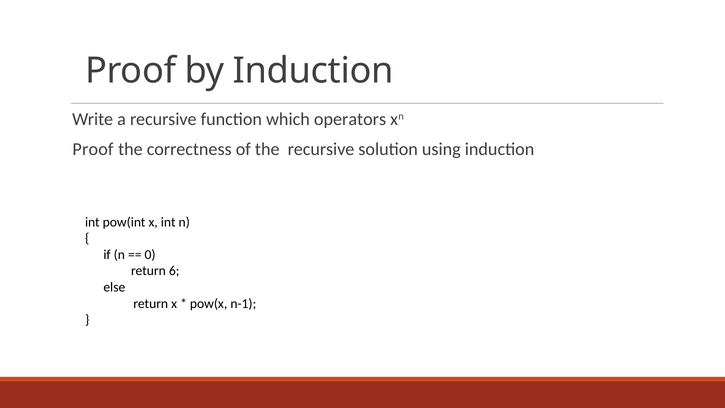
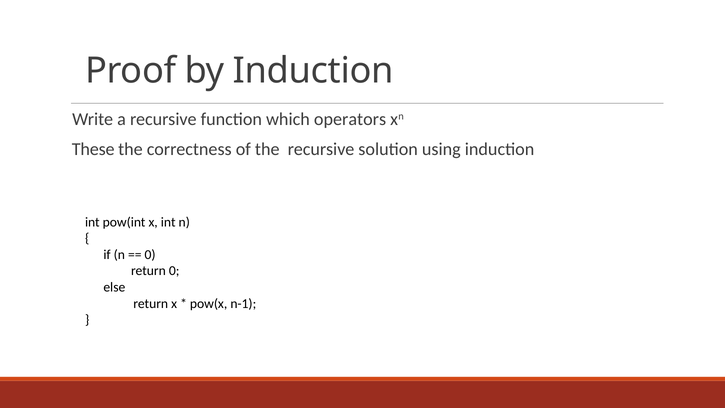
Proof: Proof -> These (93, 149)
return 6: 6 -> 0 (174, 271)
